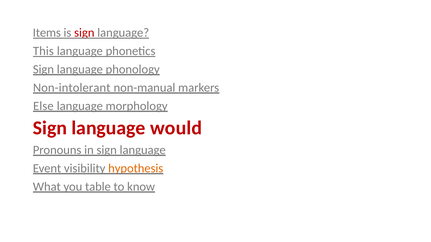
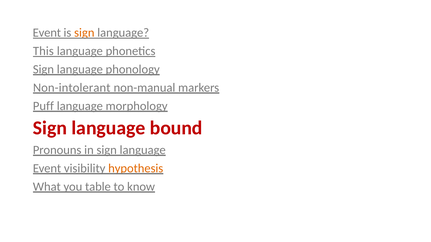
Items: Items -> Event (47, 33)
sign colour: red -> orange (84, 33)
Else: Else -> Puff (43, 106)
would: would -> bound (176, 128)
